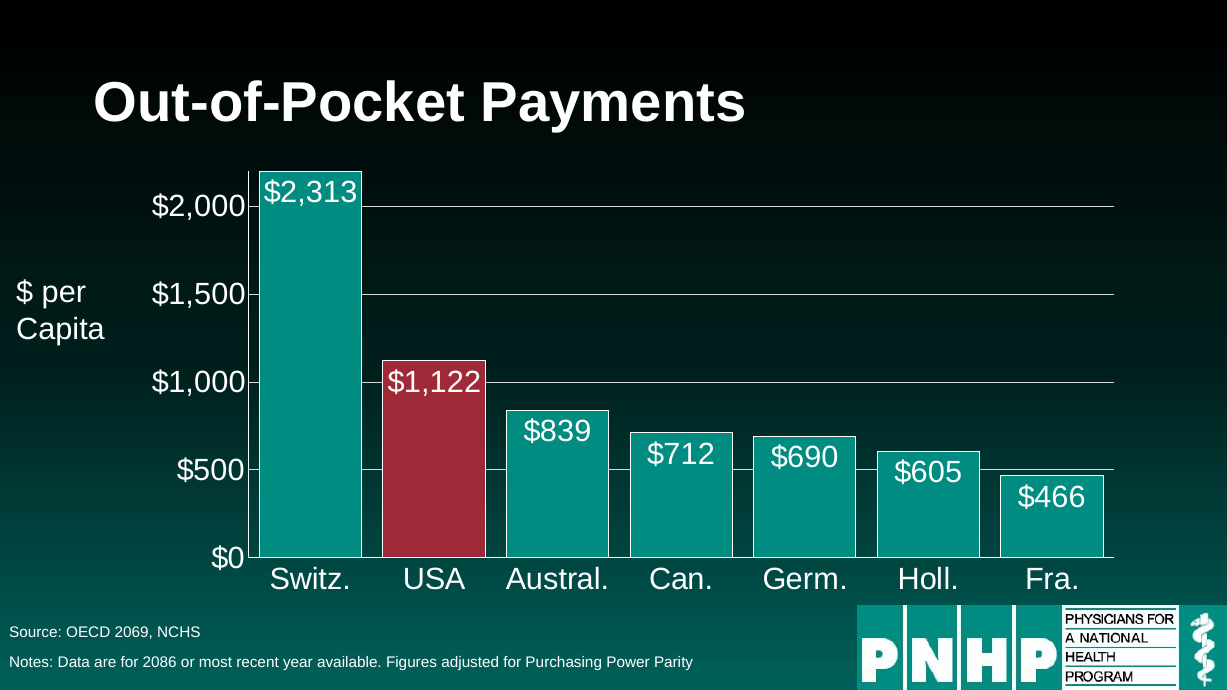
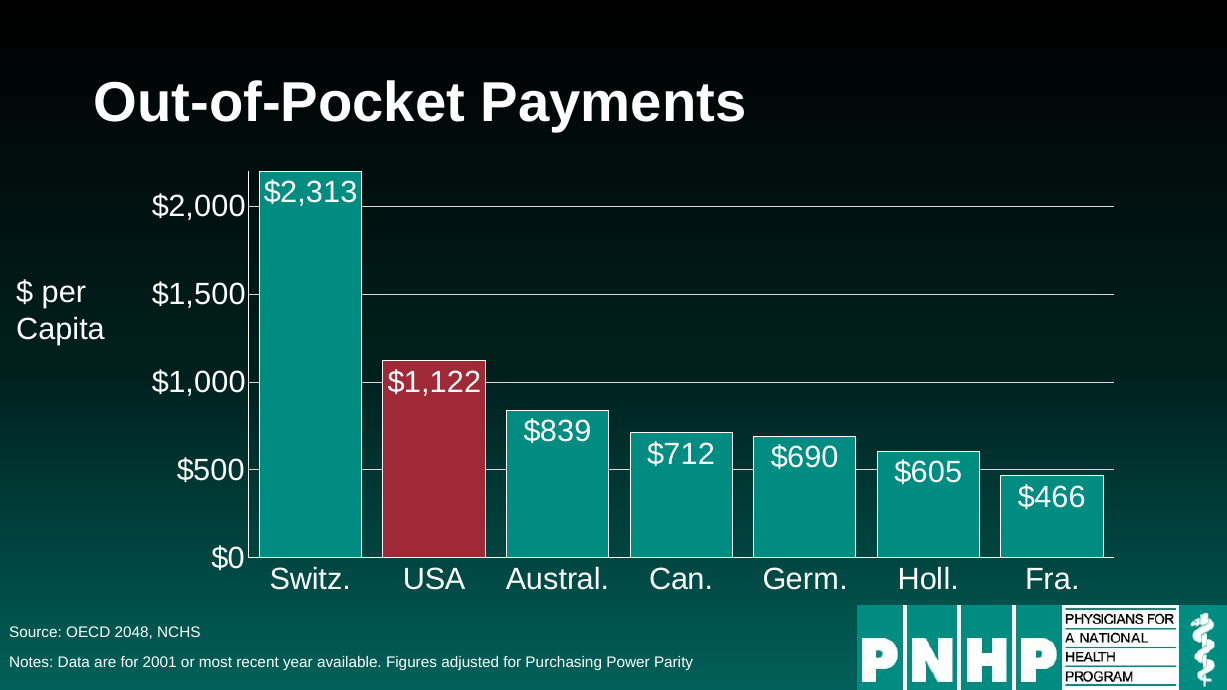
2069: 2069 -> 2048 (134, 633)
2086: 2086 -> 2001 (160, 662)
